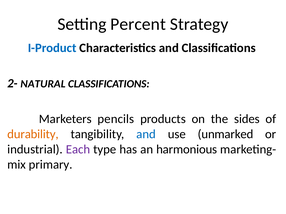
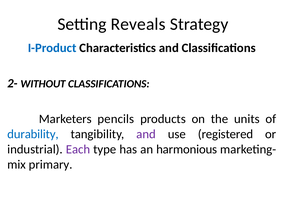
Percent: Percent -> Reveals (138, 24)
NATURAL: NATURAL -> WITHOUT (43, 84)
sides: sides -> units (247, 119)
durability colour: orange -> blue (33, 134)
and colour: blue -> purple (146, 134)
unmarked: unmarked -> registered (226, 134)
